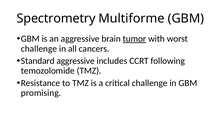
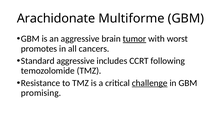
Spectrometry: Spectrometry -> Arachidonate (56, 19)
challenge: challenge -> promotes (39, 49)
challenge underline: none -> present (150, 83)
